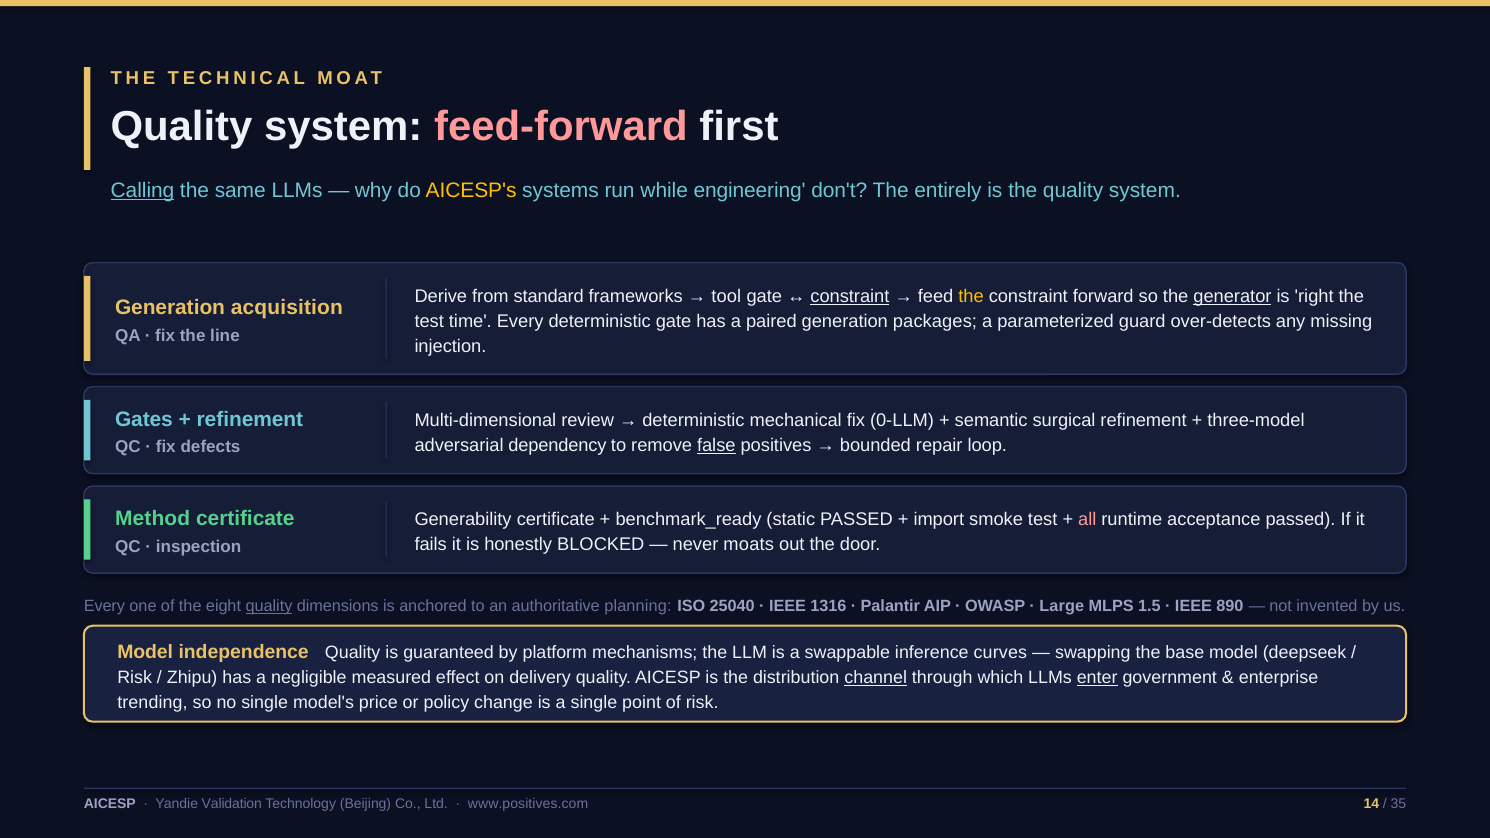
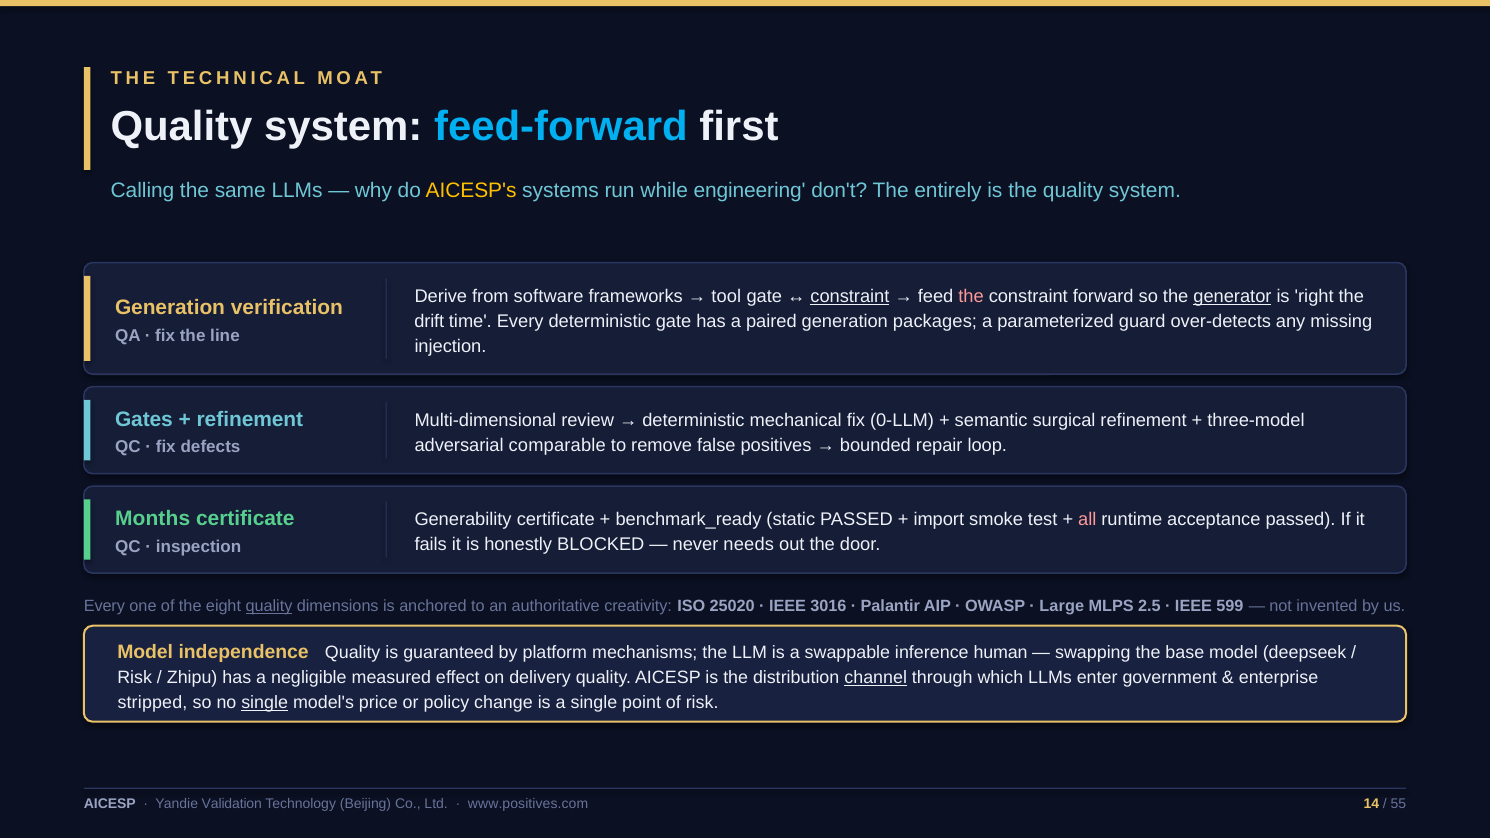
feed-forward colour: pink -> light blue (561, 127)
Calling underline: present -> none (142, 190)
standard: standard -> software (549, 296)
the colour: yellow -> pink (971, 296)
acquisition: acquisition -> verification (287, 307)
test: test -> drift (429, 321)
dependency: dependency -> comparable (557, 446)
false underline: present -> none (716, 446)
Method: Method -> Months (153, 519)
moats: moats -> needs (749, 545)
planning: planning -> creativity (638, 606)
25040: 25040 -> 25020 (732, 606)
1316: 1316 -> 3016 (828, 606)
1.5: 1.5 -> 2.5 (1149, 606)
890: 890 -> 599 (1230, 606)
curves: curves -> human (1001, 653)
enter underline: present -> none (1097, 678)
trending: trending -> stripped (152, 703)
single underline: none -> present (265, 703)
35: 35 -> 55 (1398, 804)
